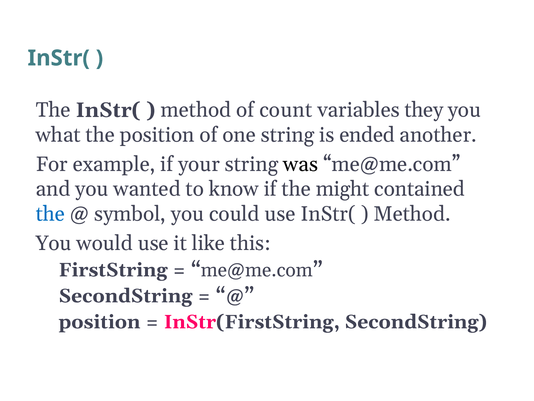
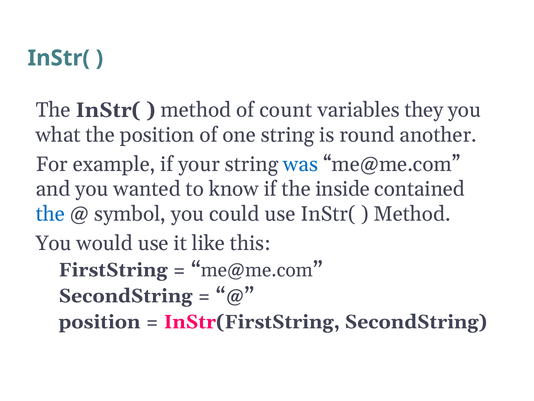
ended: ended -> round (367, 135)
was colour: black -> blue (301, 164)
might: might -> inside (343, 189)
